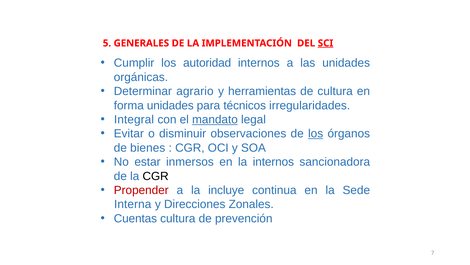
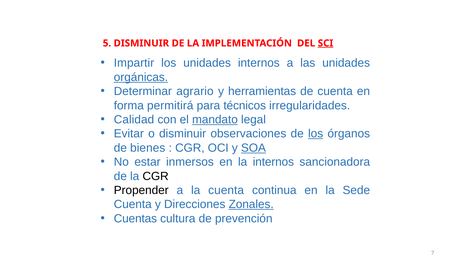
5 GENERALES: GENERALES -> DISMINUIR (141, 43)
Cumplir: Cumplir -> Impartir (134, 63)
los autoridad: autoridad -> unidades (207, 63)
orgánicas underline: none -> present (141, 77)
de cultura: cultura -> cuenta (335, 91)
forma unidades: unidades -> permitirá (170, 105)
Integral: Integral -> Calidad (134, 119)
SOA underline: none -> present (253, 148)
Propender colour: red -> black (141, 190)
la incluye: incluye -> cuenta (226, 190)
Interna: Interna -> Cuenta (133, 204)
Zonales underline: none -> present (251, 204)
